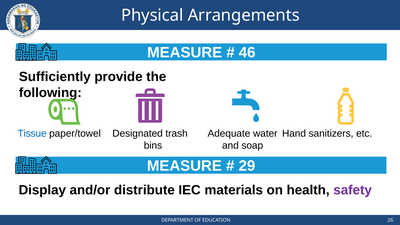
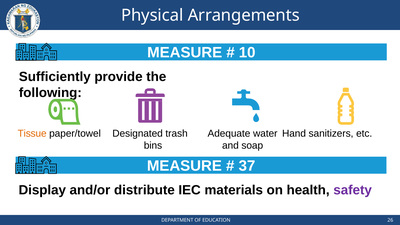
46: 46 -> 10 (247, 52)
Tissue colour: blue -> orange (32, 134)
29: 29 -> 37 (247, 166)
